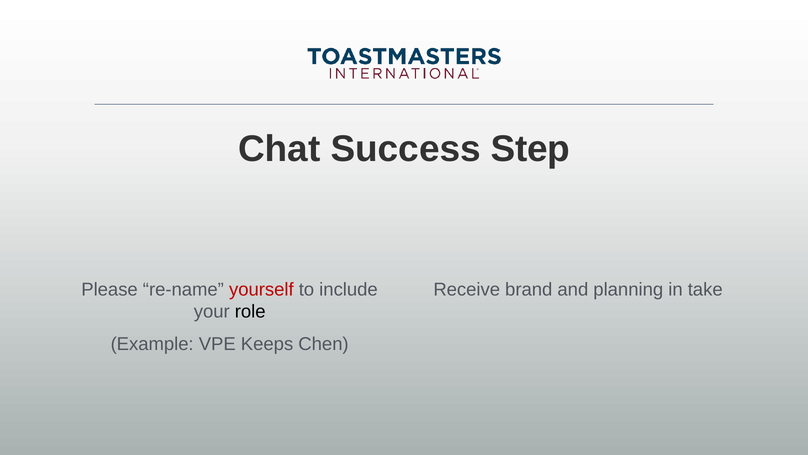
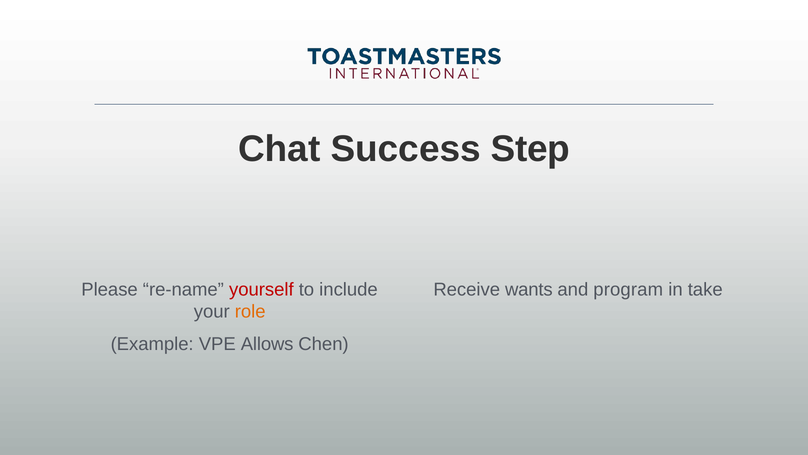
brand: brand -> wants (529, 289)
planning: planning -> program (628, 289)
role colour: black -> orange (250, 311)
Keeps: Keeps -> Allows (267, 344)
